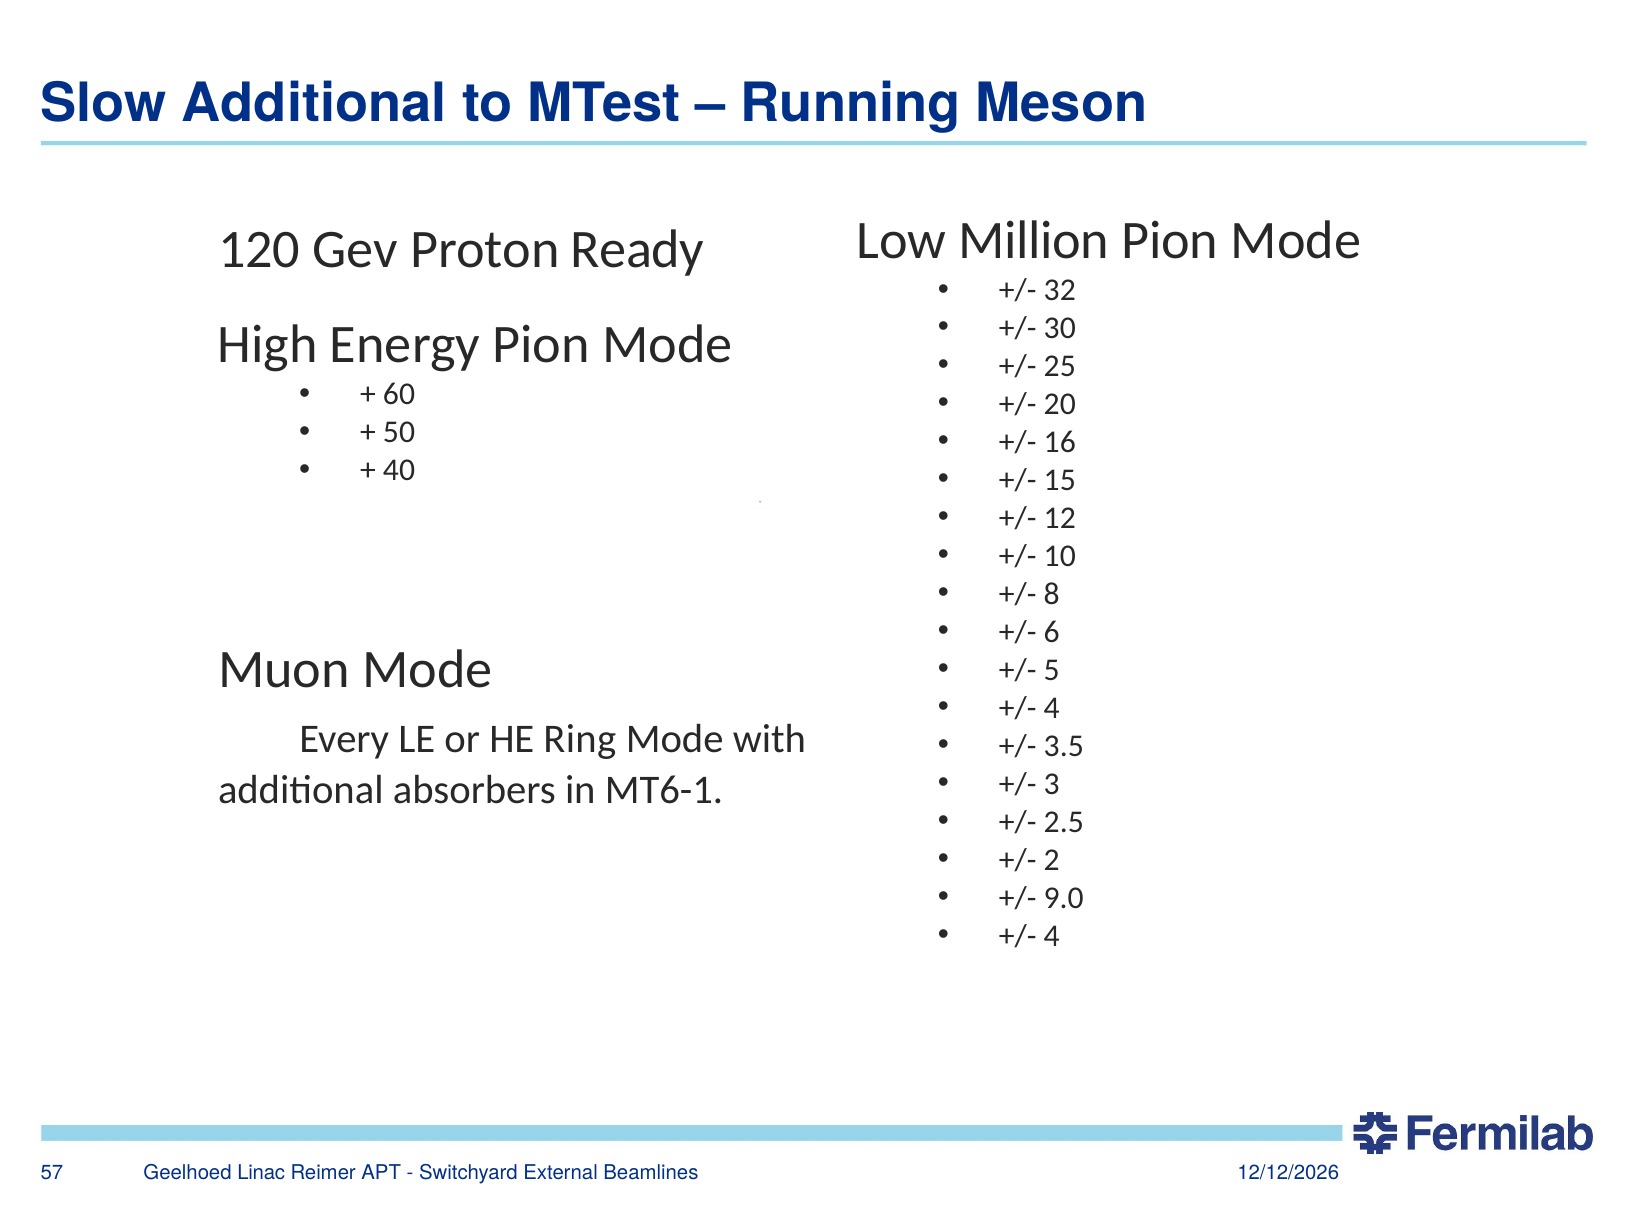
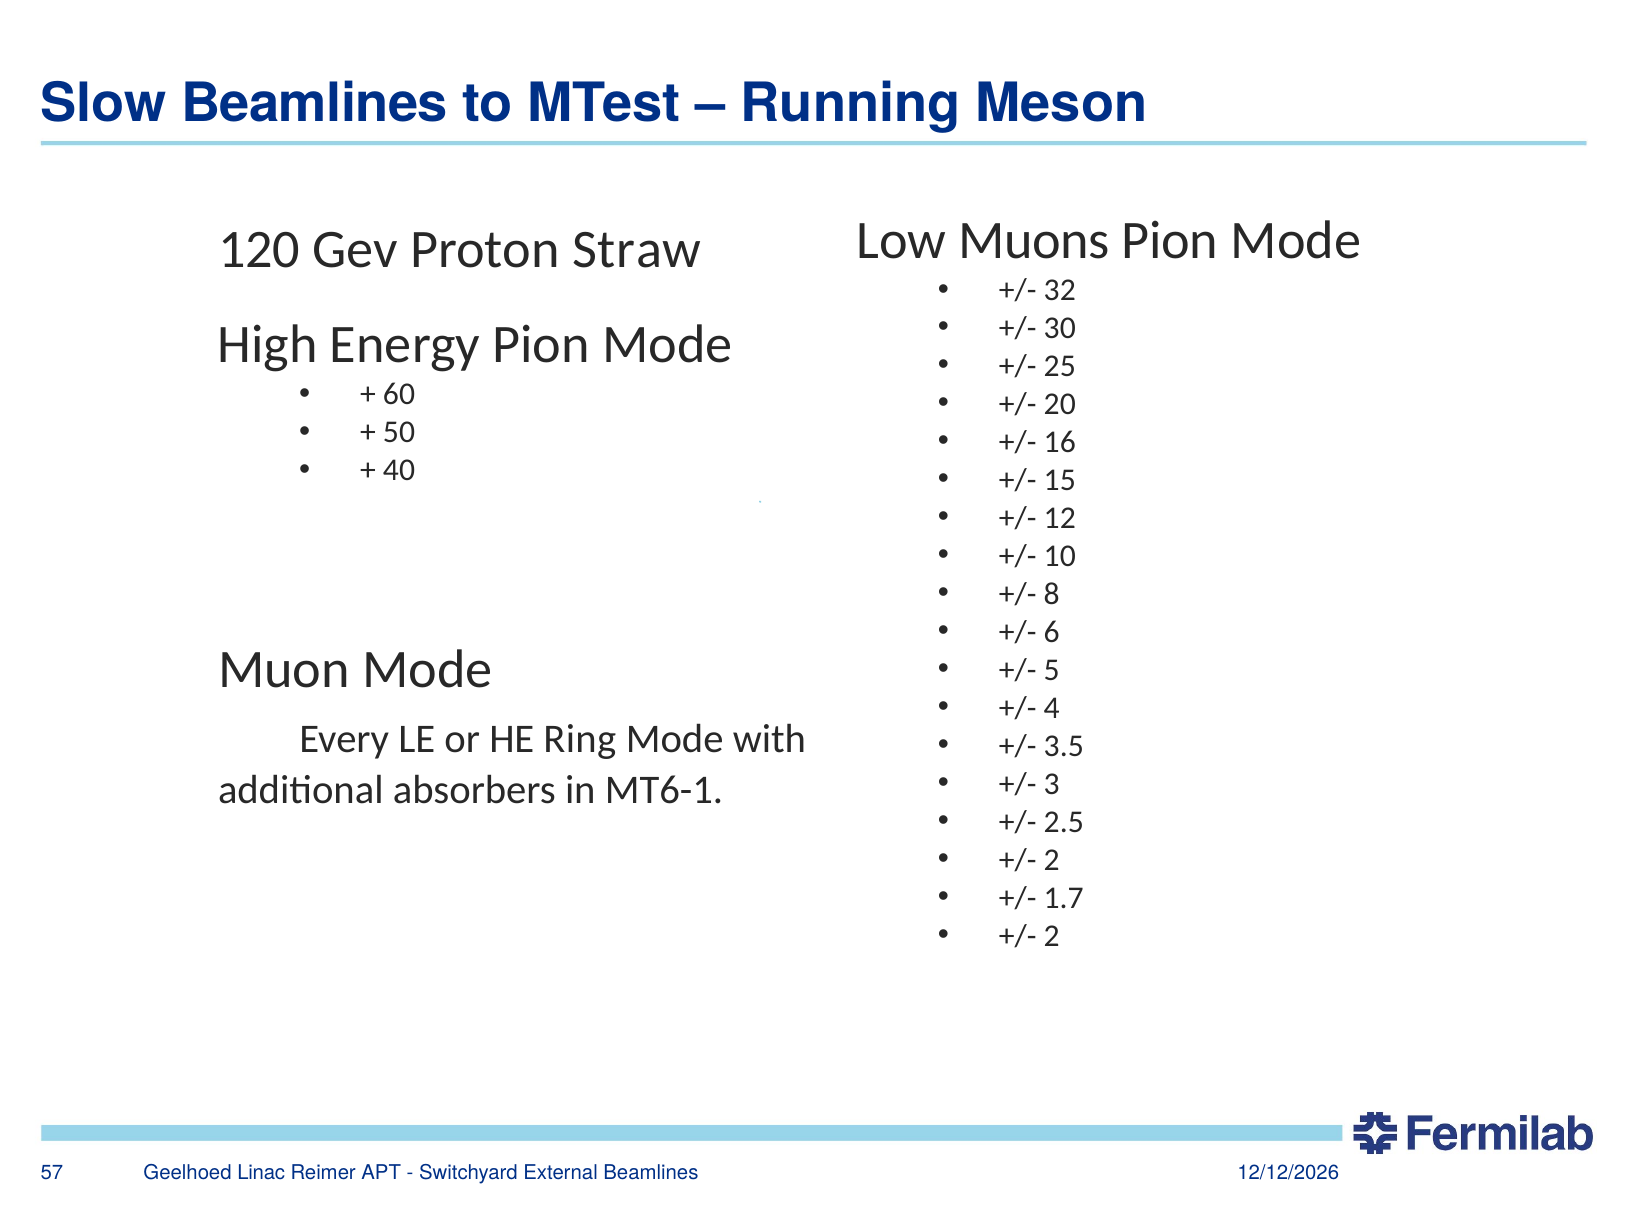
Slow Additional: Additional -> Beamlines (315, 104)
Million: Million -> Muons (1034, 240)
Ready: Ready -> Straw (637, 249)
9.0: 9.0 -> 1.7 (1064, 898)
4: 4 -> 2 (1052, 936)
